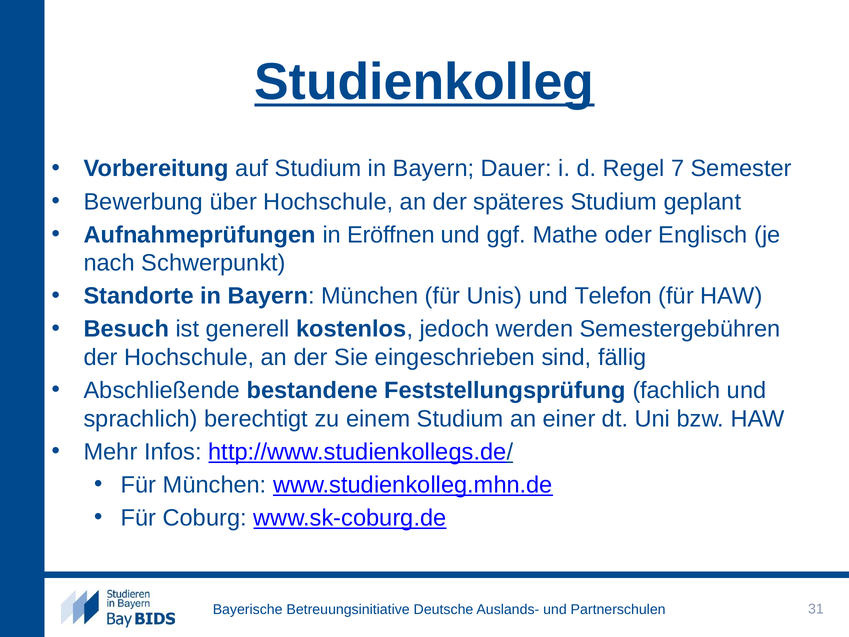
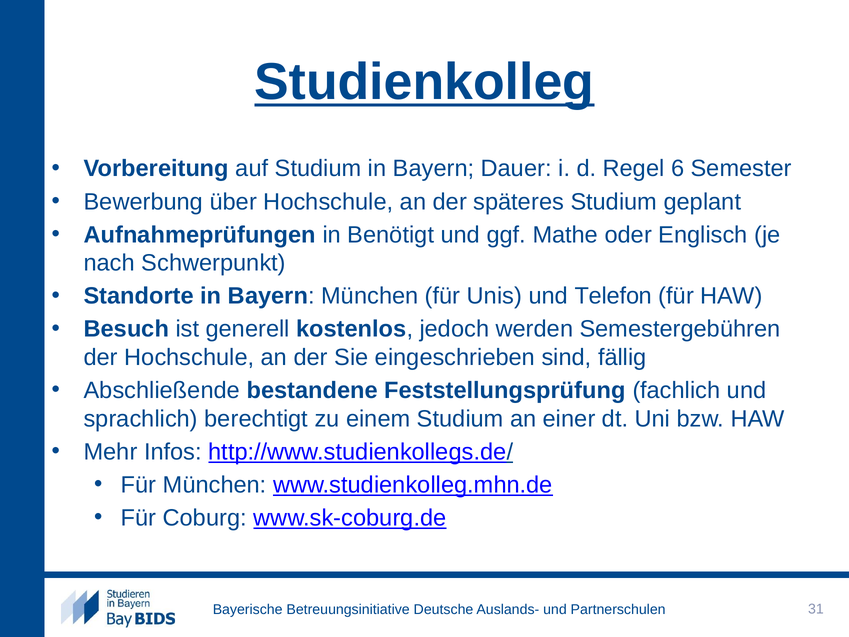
7: 7 -> 6 (678, 169)
Eröffnen: Eröffnen -> Benötigt (391, 235)
